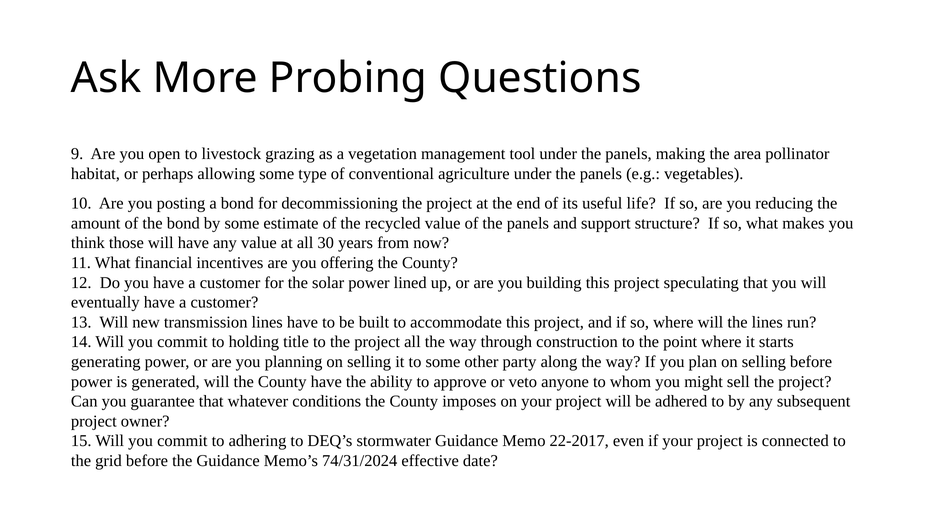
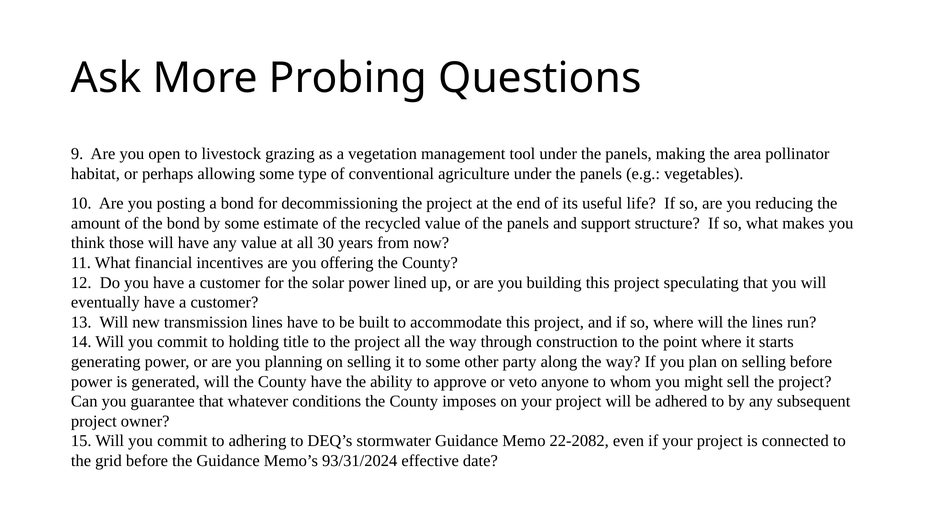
22-2017: 22-2017 -> 22-2082 (579, 441)
74/31/2024: 74/31/2024 -> 93/31/2024 (360, 461)
